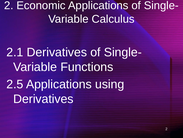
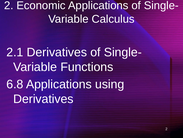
2.5: 2.5 -> 6.8 (15, 84)
